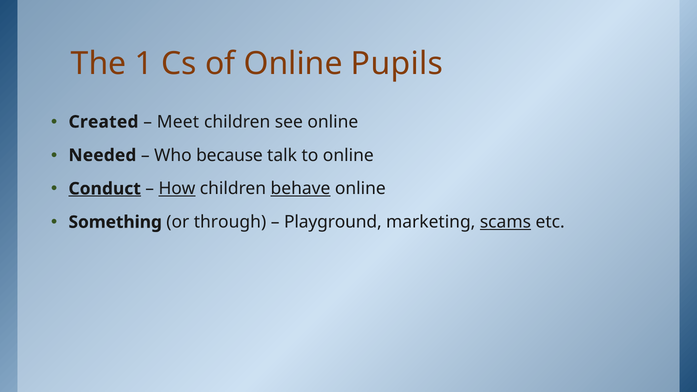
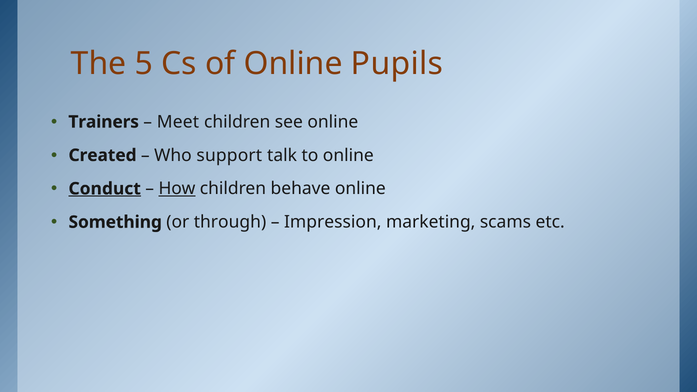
1: 1 -> 5 (144, 64)
Created: Created -> Trainers (104, 122)
Needed: Needed -> Created (103, 155)
because: because -> support (229, 155)
behave underline: present -> none (301, 189)
Playground: Playground -> Impression (333, 222)
scams underline: present -> none (505, 222)
